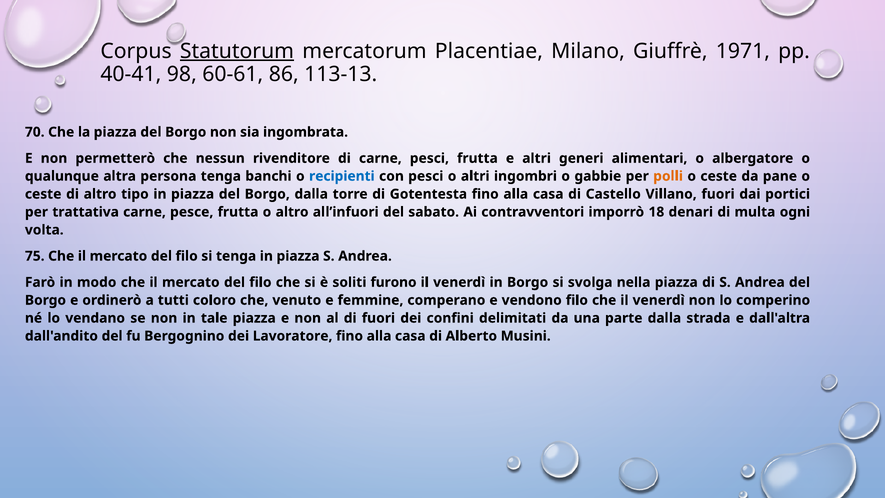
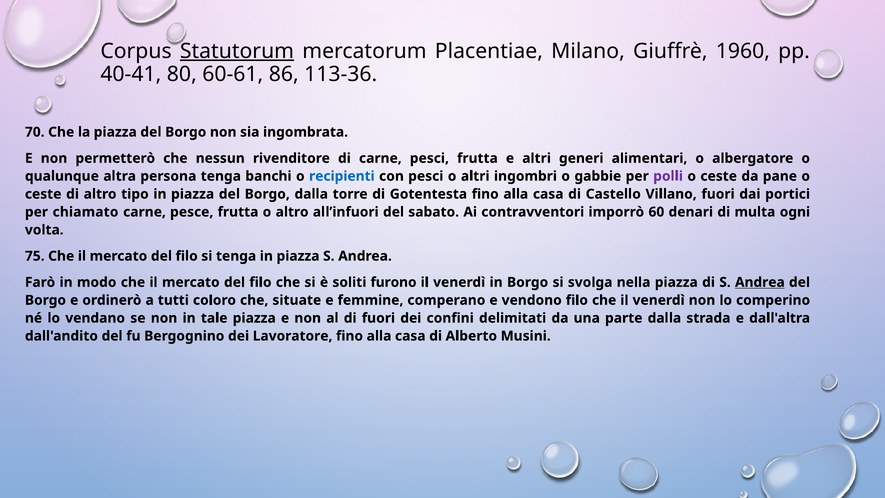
1971: 1971 -> 1960 (743, 51)
98: 98 -> 80 (182, 74)
113-13: 113-13 -> 113-36 (341, 74)
polli colour: orange -> purple (668, 176)
trattativa: trattativa -> chiamato (86, 212)
18: 18 -> 60 (656, 212)
Andrea underline: none -> present (760, 282)
venuto: venuto -> situate (297, 300)
